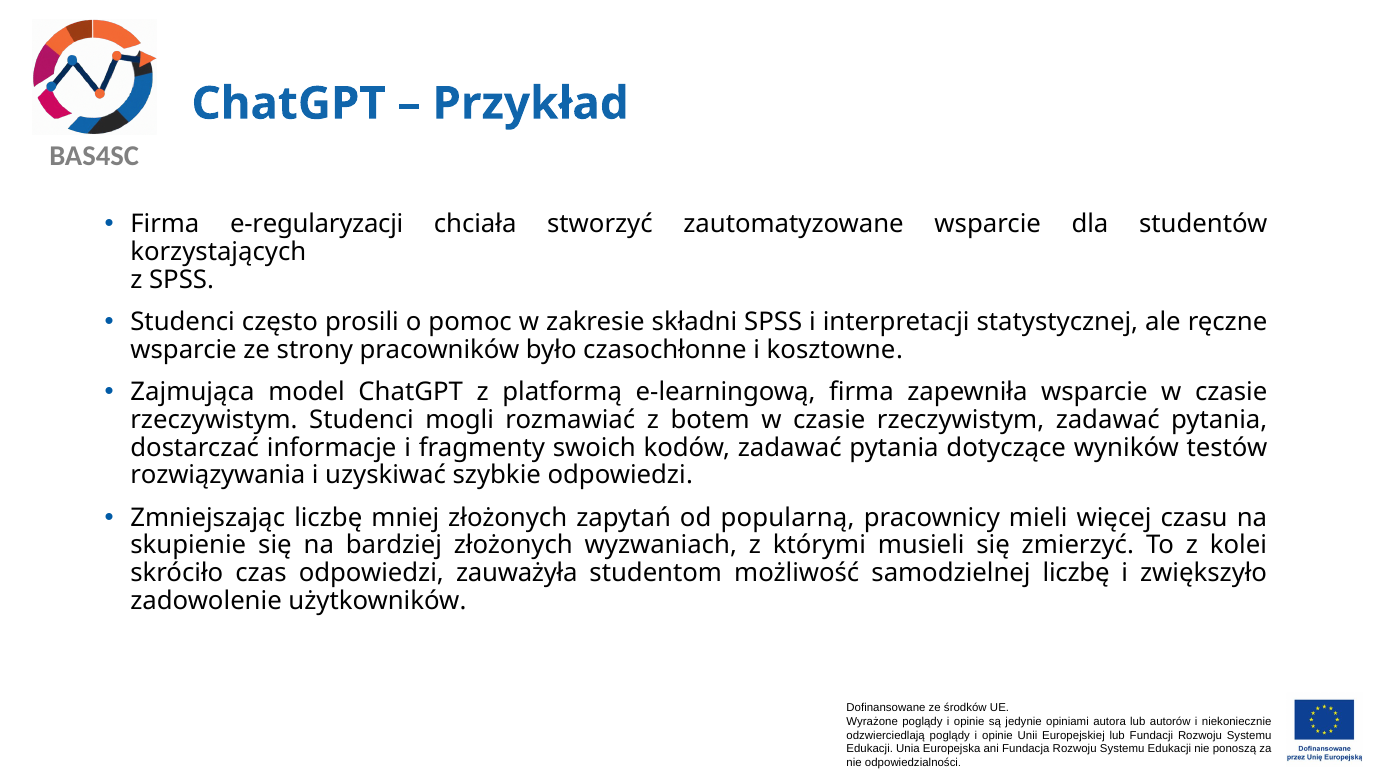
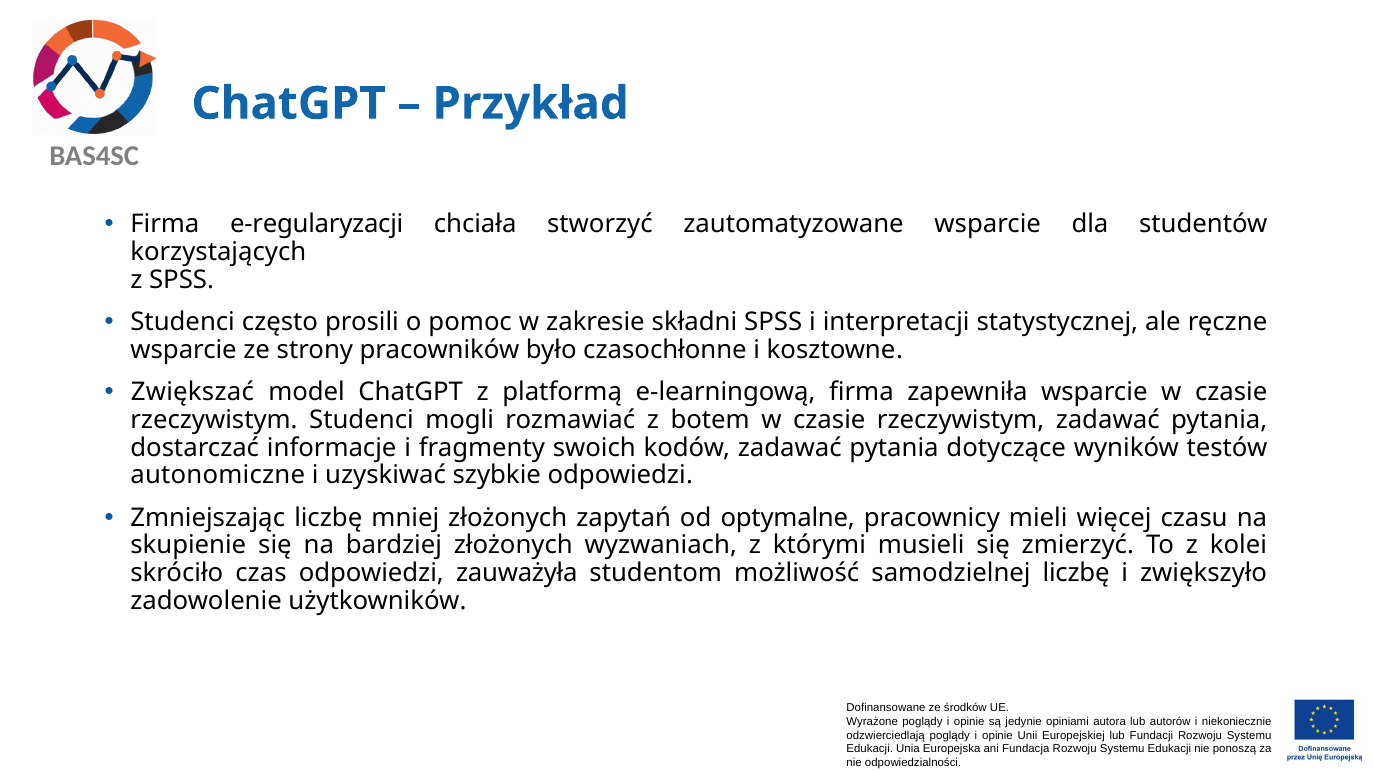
Zajmująca: Zajmująca -> Zwiększać (192, 392)
rozwiązywania: rozwiązywania -> autonomiczne (218, 476)
popularną: popularną -> optymalne (788, 518)
